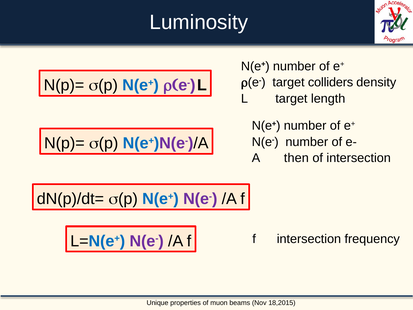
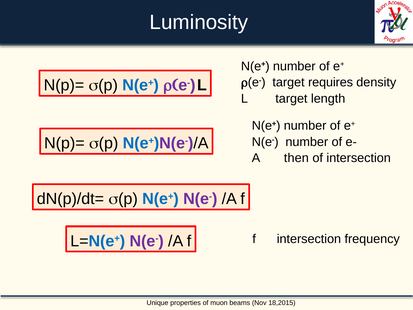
colliders: colliders -> requires (331, 82)
